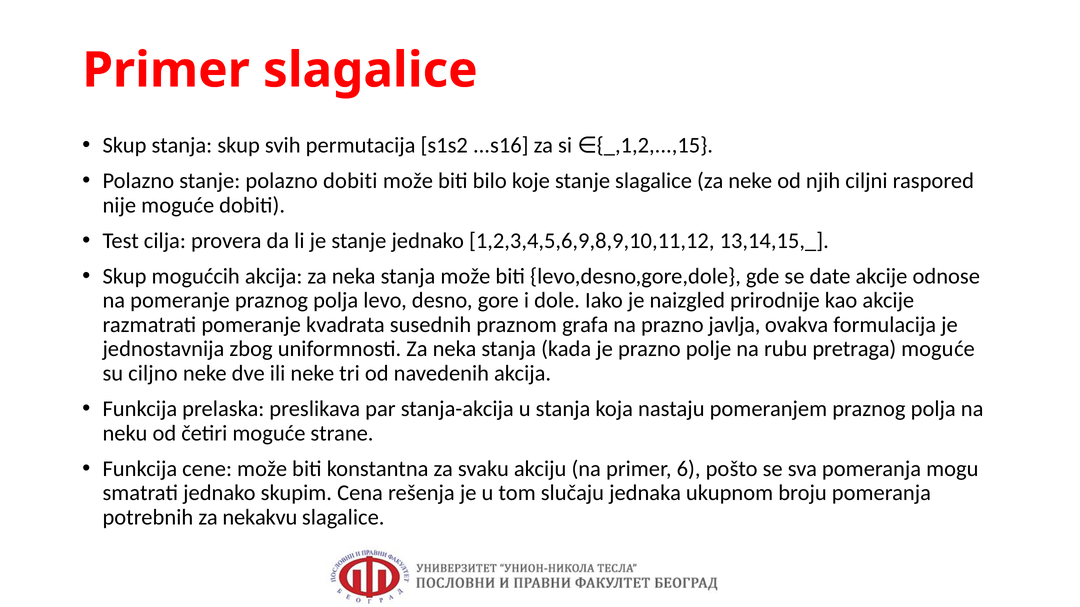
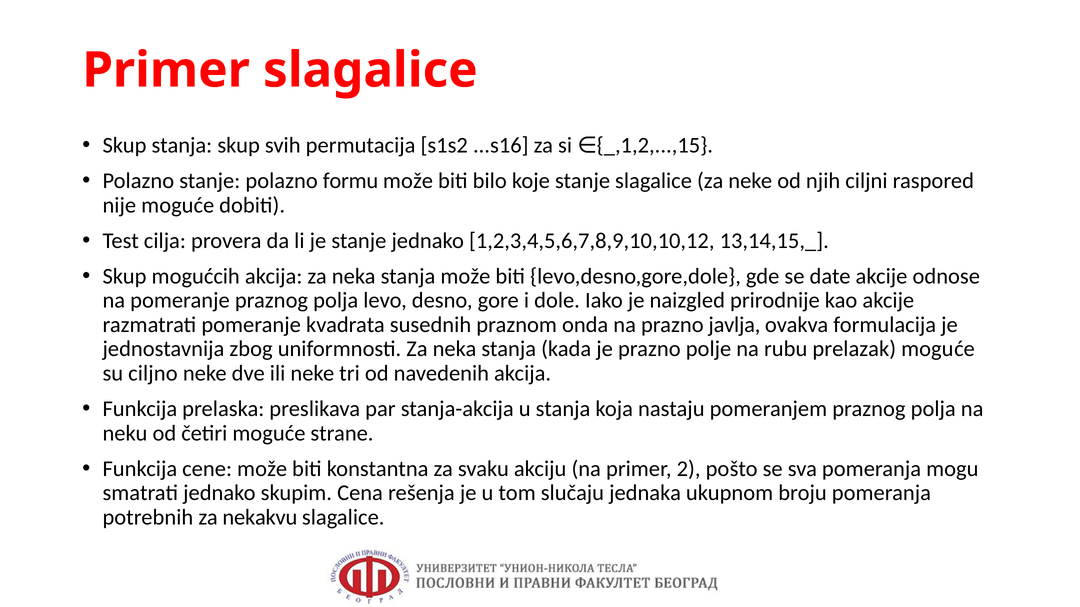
polazno dobiti: dobiti -> formu (351, 181)
1,2,3,4,5,6,9,8,9,10,11,12: 1,2,3,4,5,6,9,8,9,10,11,12 -> 1,2,3,4,5,6,7,8,9,10,10,12 (592, 241)
grafa: grafa -> onda (585, 325)
pretraga: pretraga -> prelazak (854, 349)
6: 6 -> 2 (689, 469)
